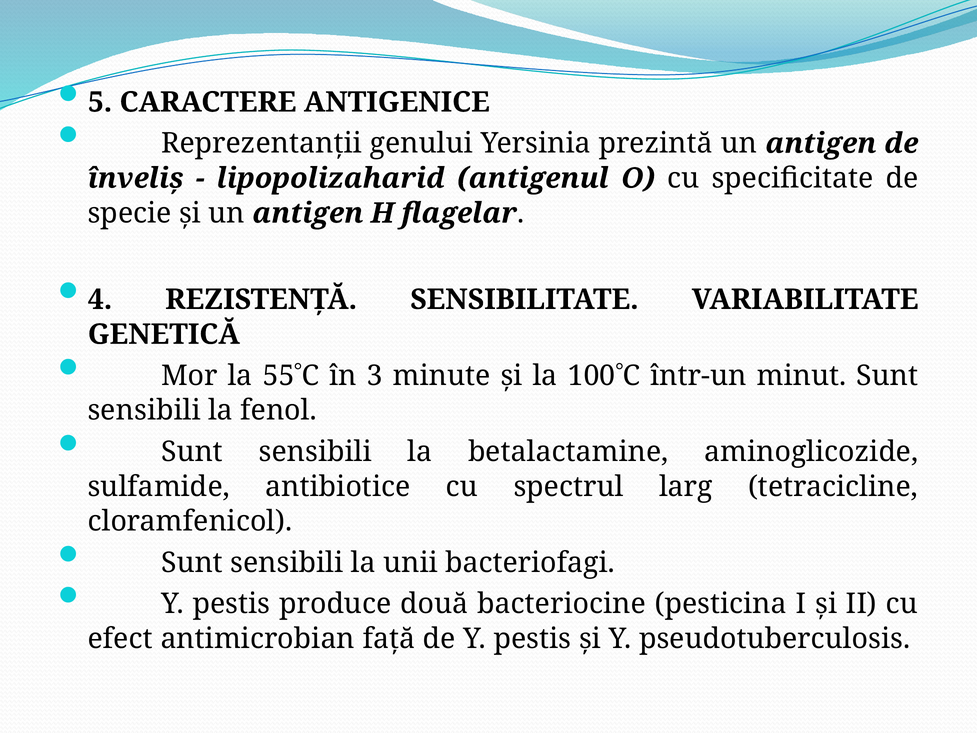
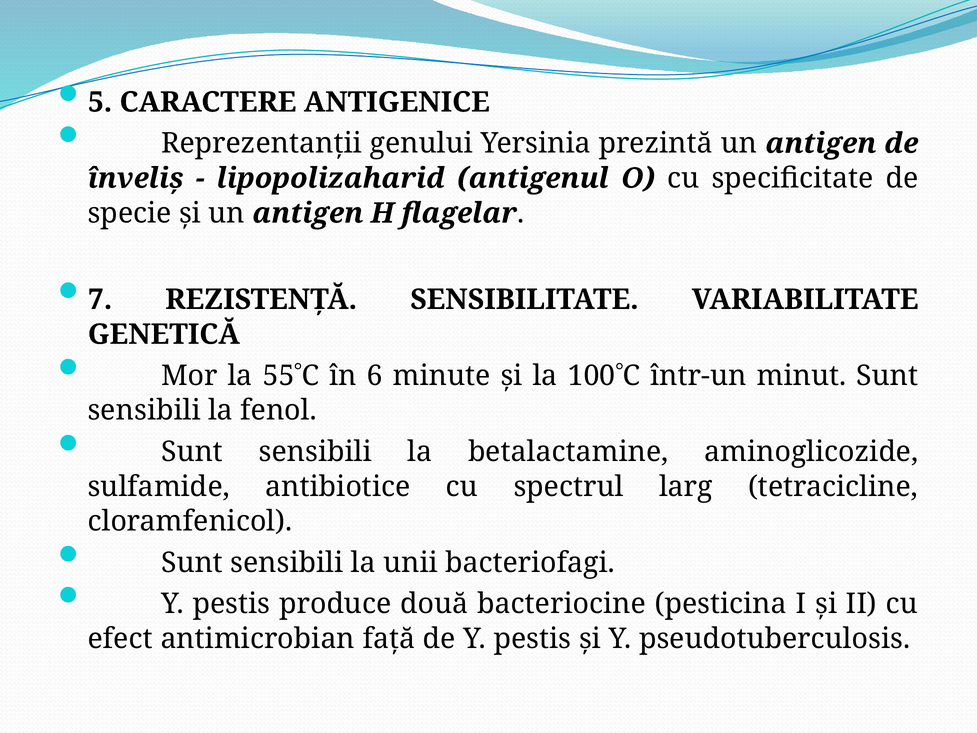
4: 4 -> 7 (100, 299)
3: 3 -> 6 (375, 376)
